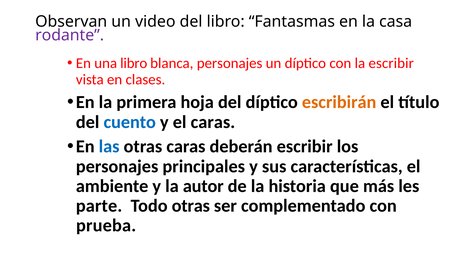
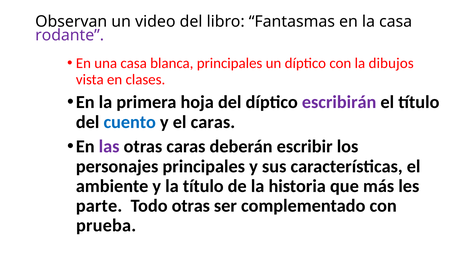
una libro: libro -> casa (134, 63)
blanca personajes: personajes -> principales (230, 63)
la escribir: escribir -> dibujos (391, 63)
escribirán colour: orange -> purple (339, 102)
las colour: blue -> purple (109, 147)
la autor: autor -> título (203, 186)
